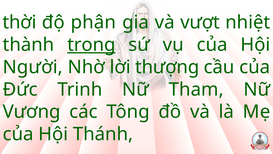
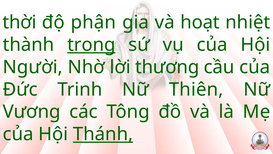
vượt: vượt -> hoạt (200, 22)
thượng: thượng -> thương (167, 67)
Tham: Tham -> Thiên (196, 89)
Thánh underline: none -> present (103, 134)
